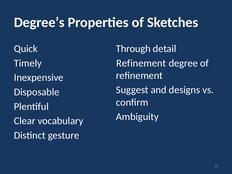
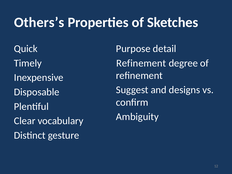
Degree’s: Degree’s -> Others’s (39, 22)
Through: Through -> Purpose (133, 49)
